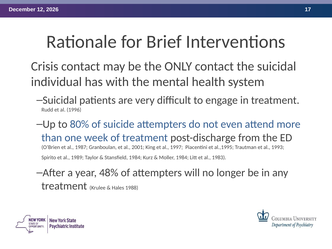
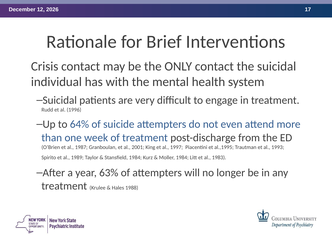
80%: 80% -> 64% (79, 124)
48%: 48% -> 63% (109, 173)
